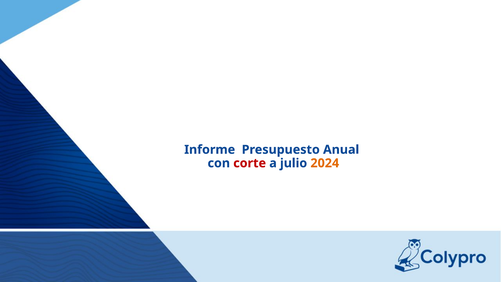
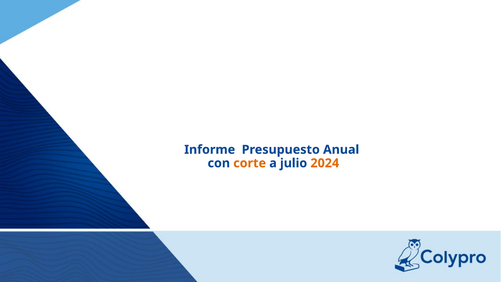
corte colour: red -> orange (250, 163)
